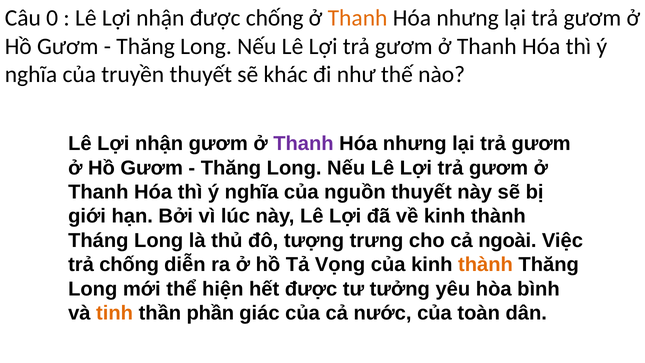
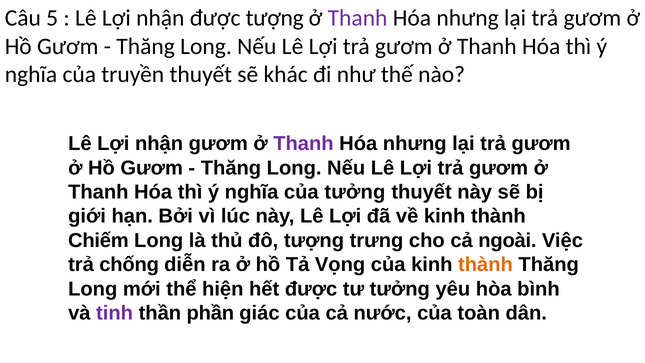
0: 0 -> 5 (52, 18)
được chống: chống -> tượng (275, 18)
Thanh colour: orange -> purple (358, 18)
của nguồn: nguồn -> tưởng (355, 192)
Tháng: Tháng -> Chiếm (98, 240)
tinh colour: orange -> purple (115, 313)
